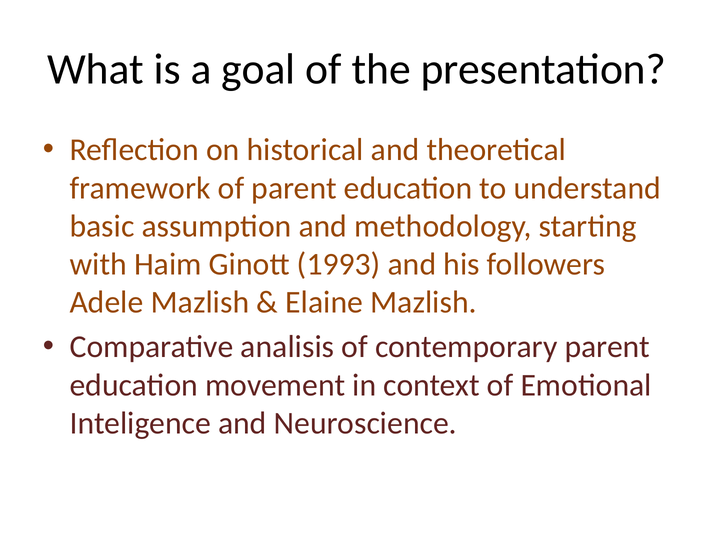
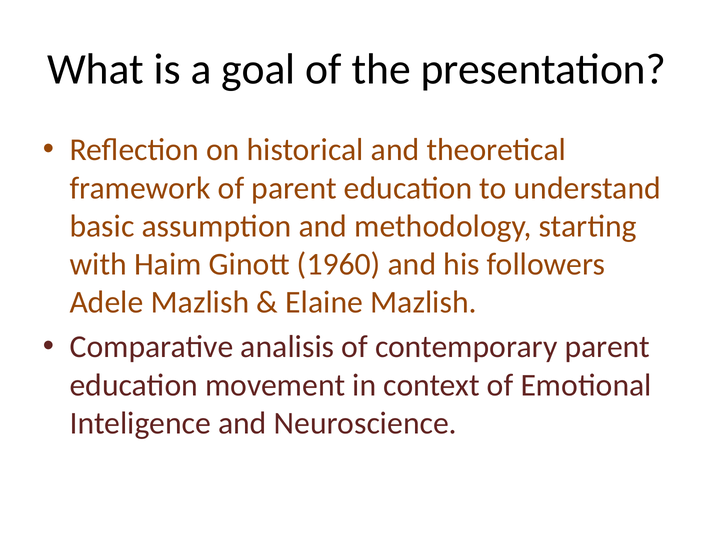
1993: 1993 -> 1960 (339, 264)
